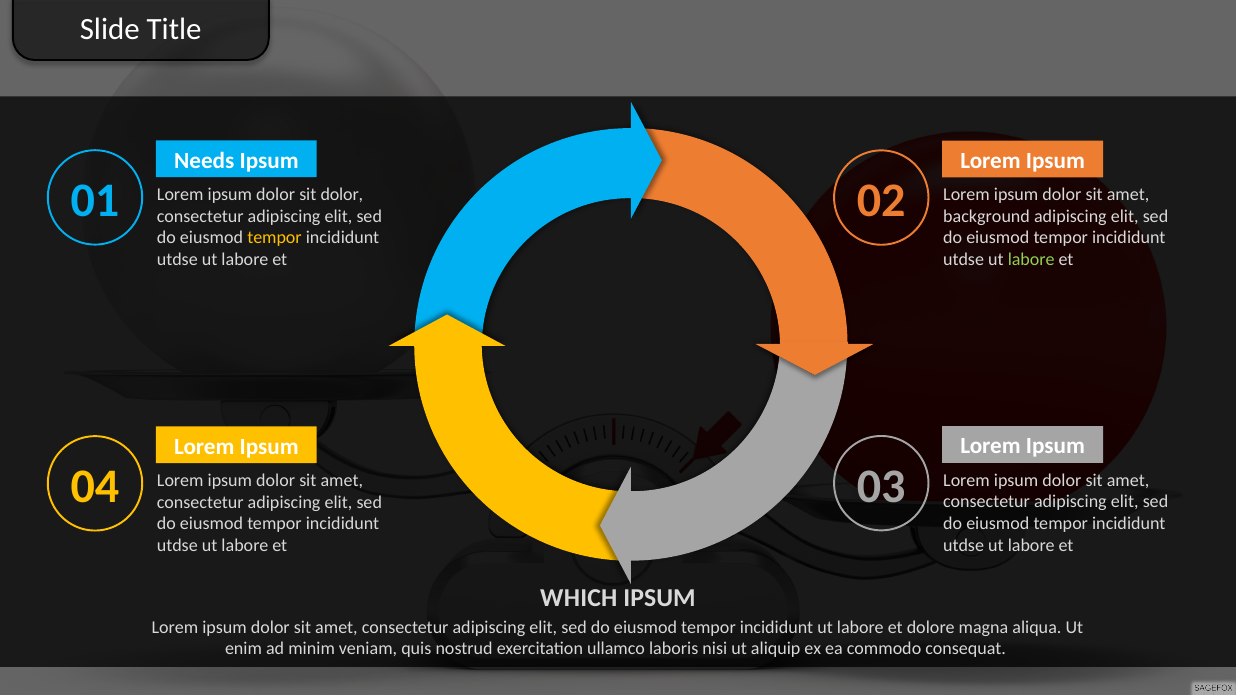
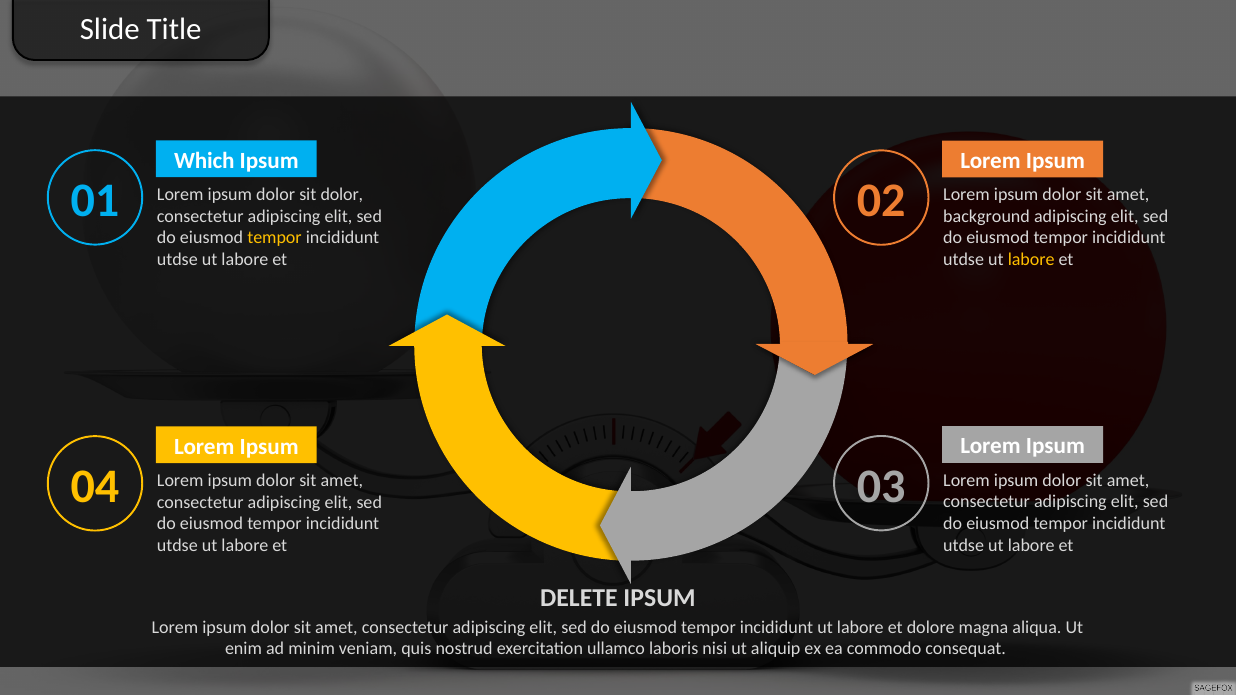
Needs: Needs -> Which (204, 160)
labore colour: light green -> yellow (1031, 260)
WHICH: WHICH -> DELETE (579, 598)
